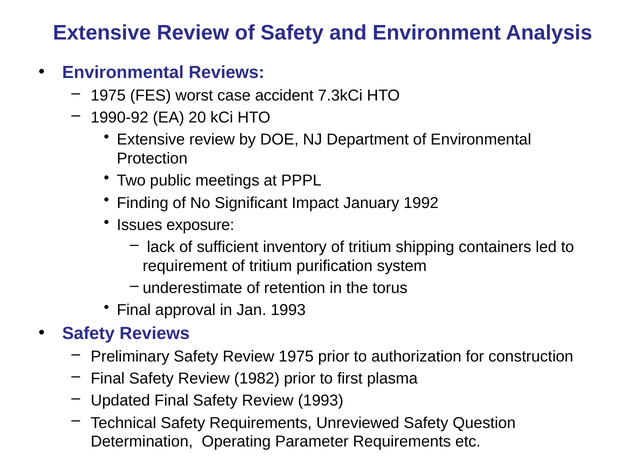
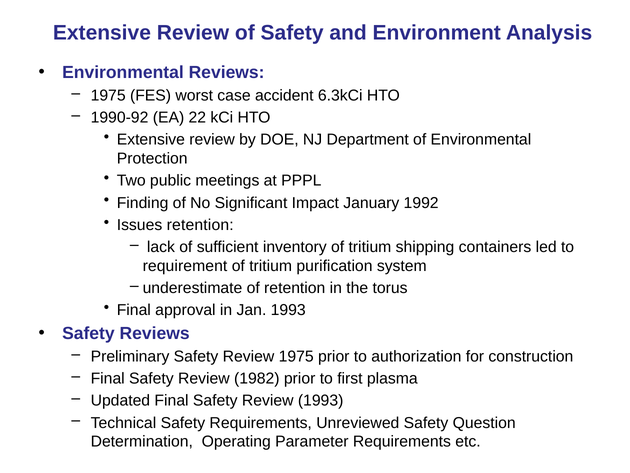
7.3kCi: 7.3kCi -> 6.3kCi (340, 96)
20: 20 -> 22 (197, 118)
Issues exposure: exposure -> retention (200, 225)
